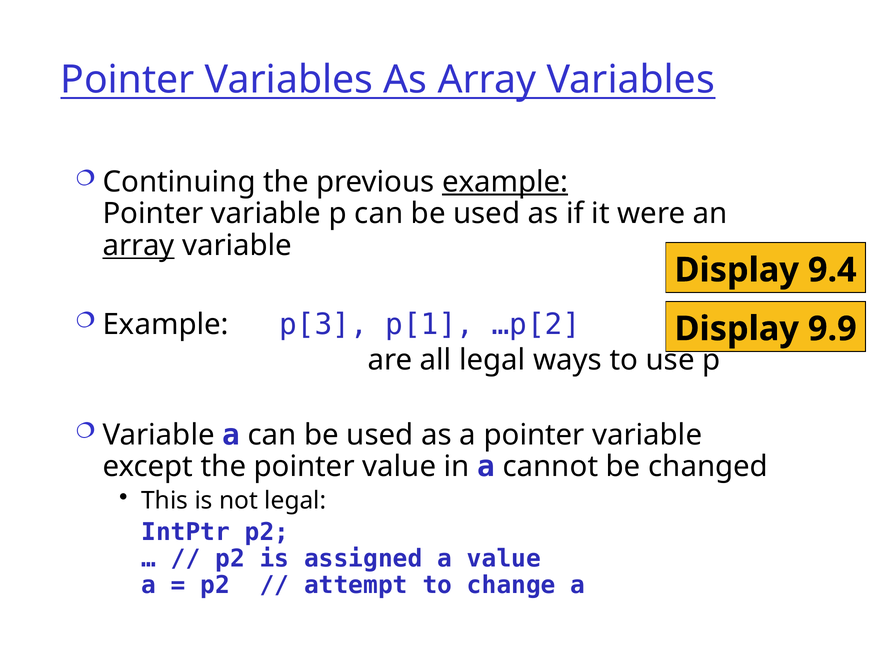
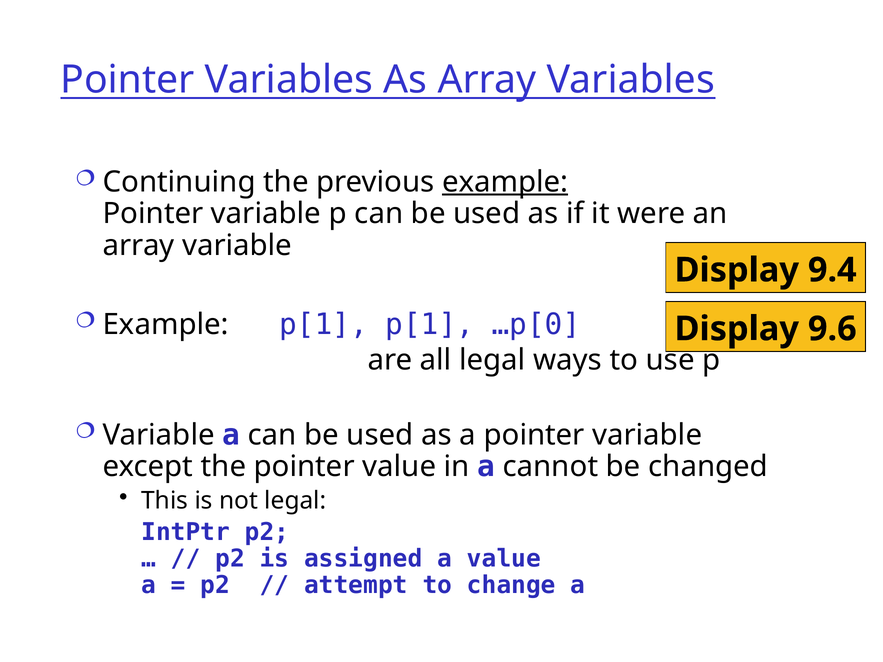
array underline: present -> none (139, 246)
Example p[3: p[3 -> p[1 (324, 325)
…p[2: …p[2 -> …p[0 (536, 325)
9.9: 9.9 -> 9.6 (832, 329)
